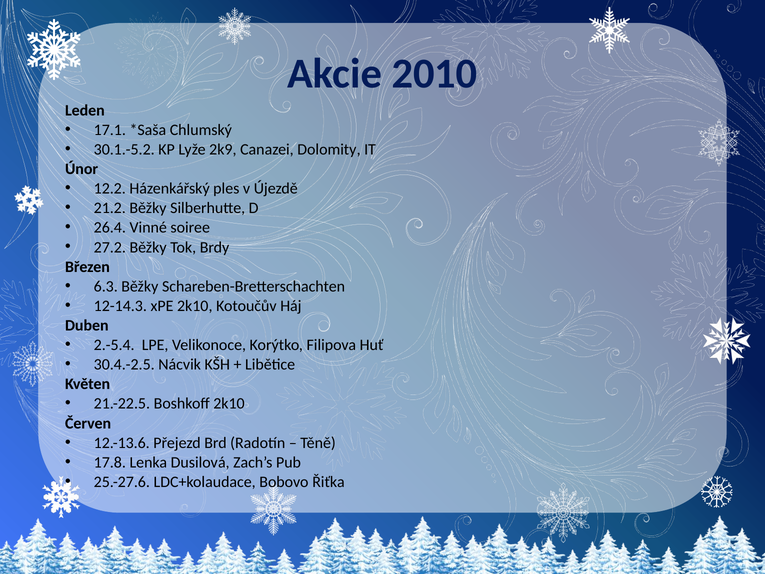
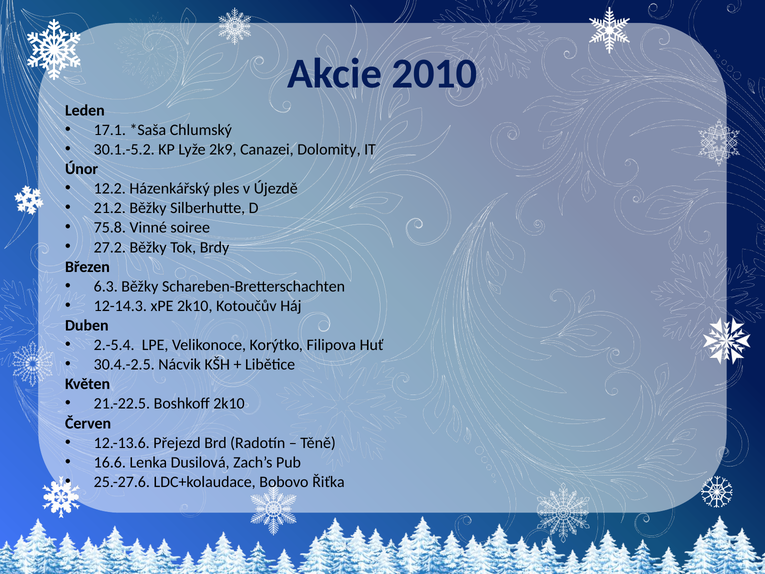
26.4: 26.4 -> 75.8 (110, 228)
17.8: 17.8 -> 16.6 (110, 462)
